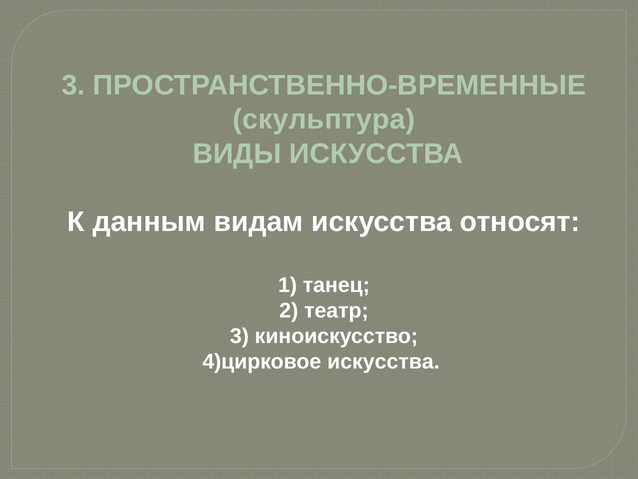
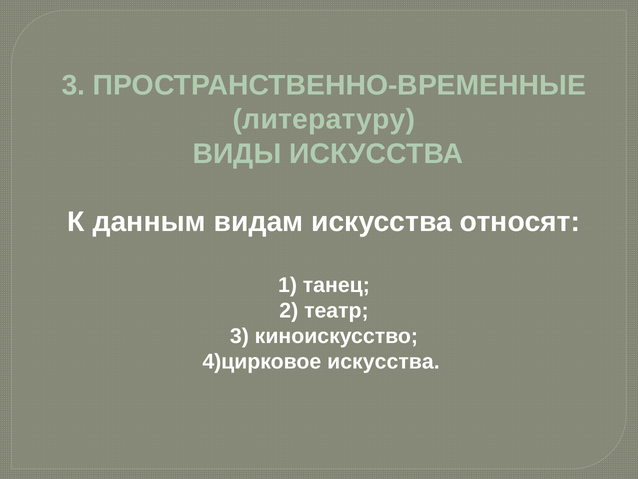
скульптура: скульптура -> литературу (324, 119)
